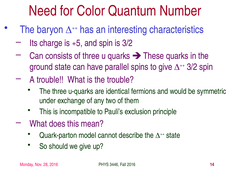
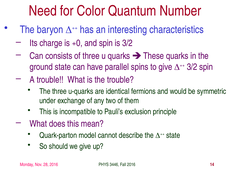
+5: +5 -> +0 (77, 43)
